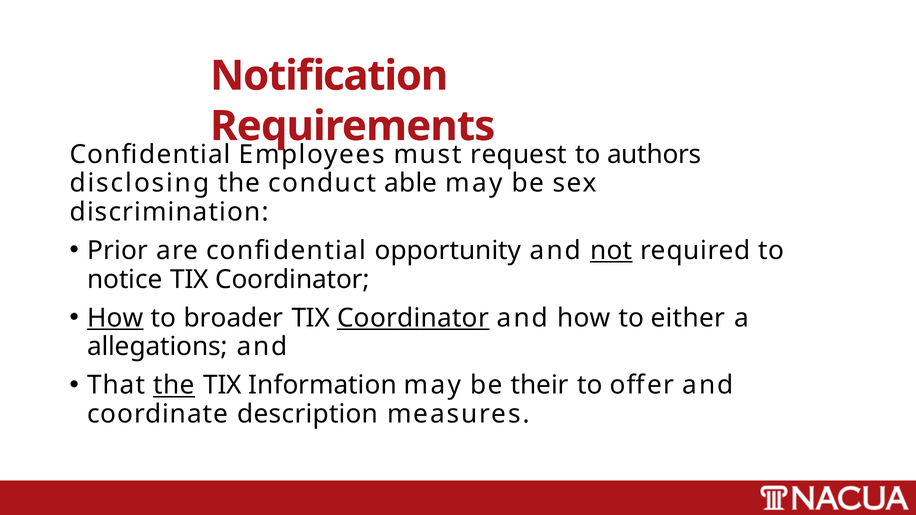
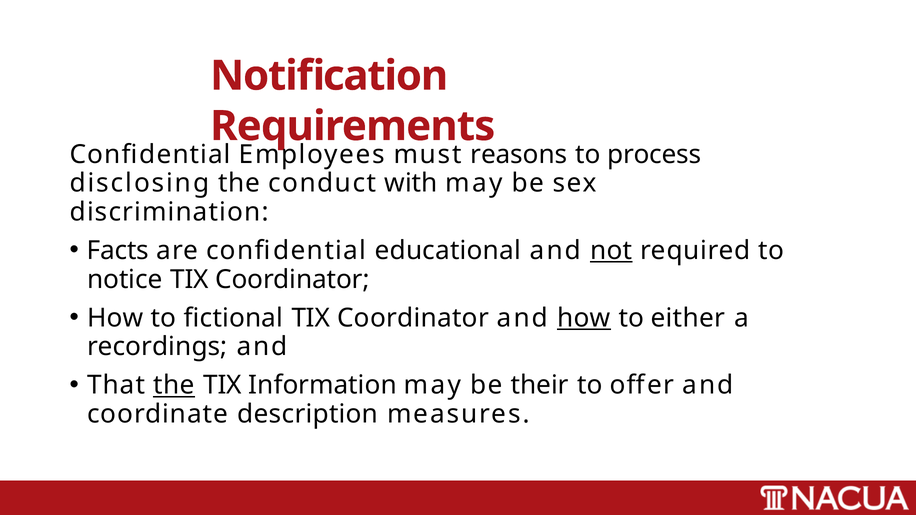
request: request -> reasons (519, 155)
authors: authors -> process (654, 155)
able: able -> with (411, 183)
Prior: Prior -> Facts (118, 251)
opportunity: opportunity -> educational (448, 251)
How underline: present -> none (115, 318)
broader: broader -> fictional (233, 318)
Coordinator underline: present -> none (413, 318)
how underline: none -> present (584, 318)
allegations: allegations -> recordings (157, 347)
